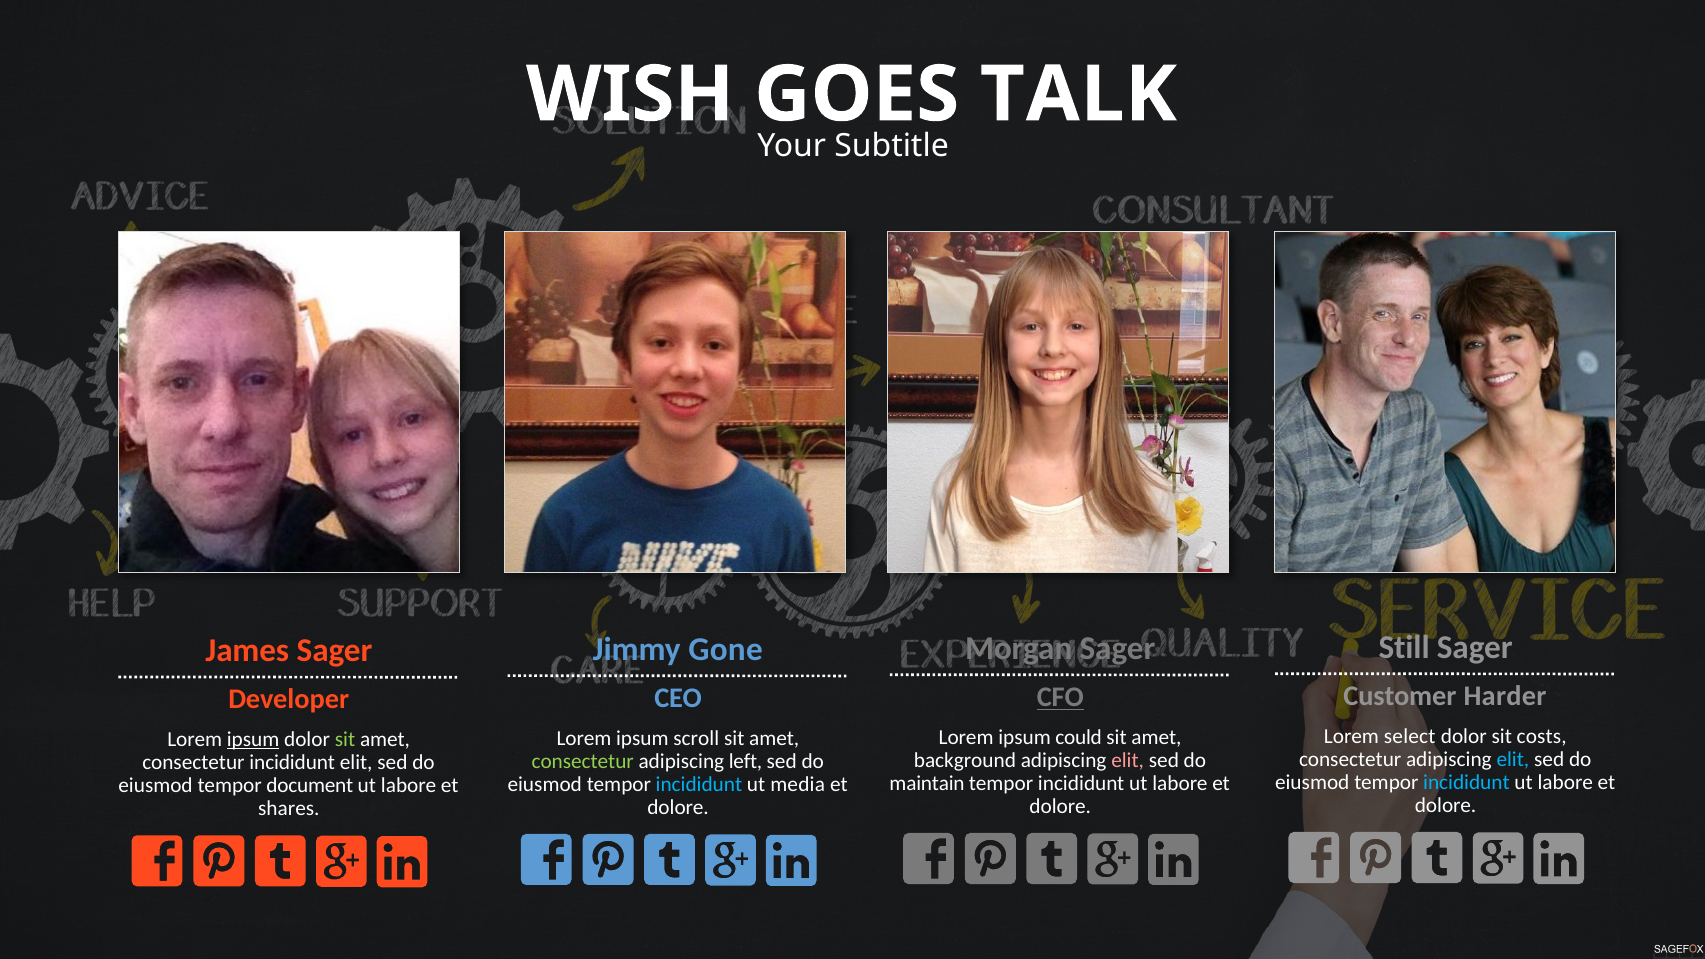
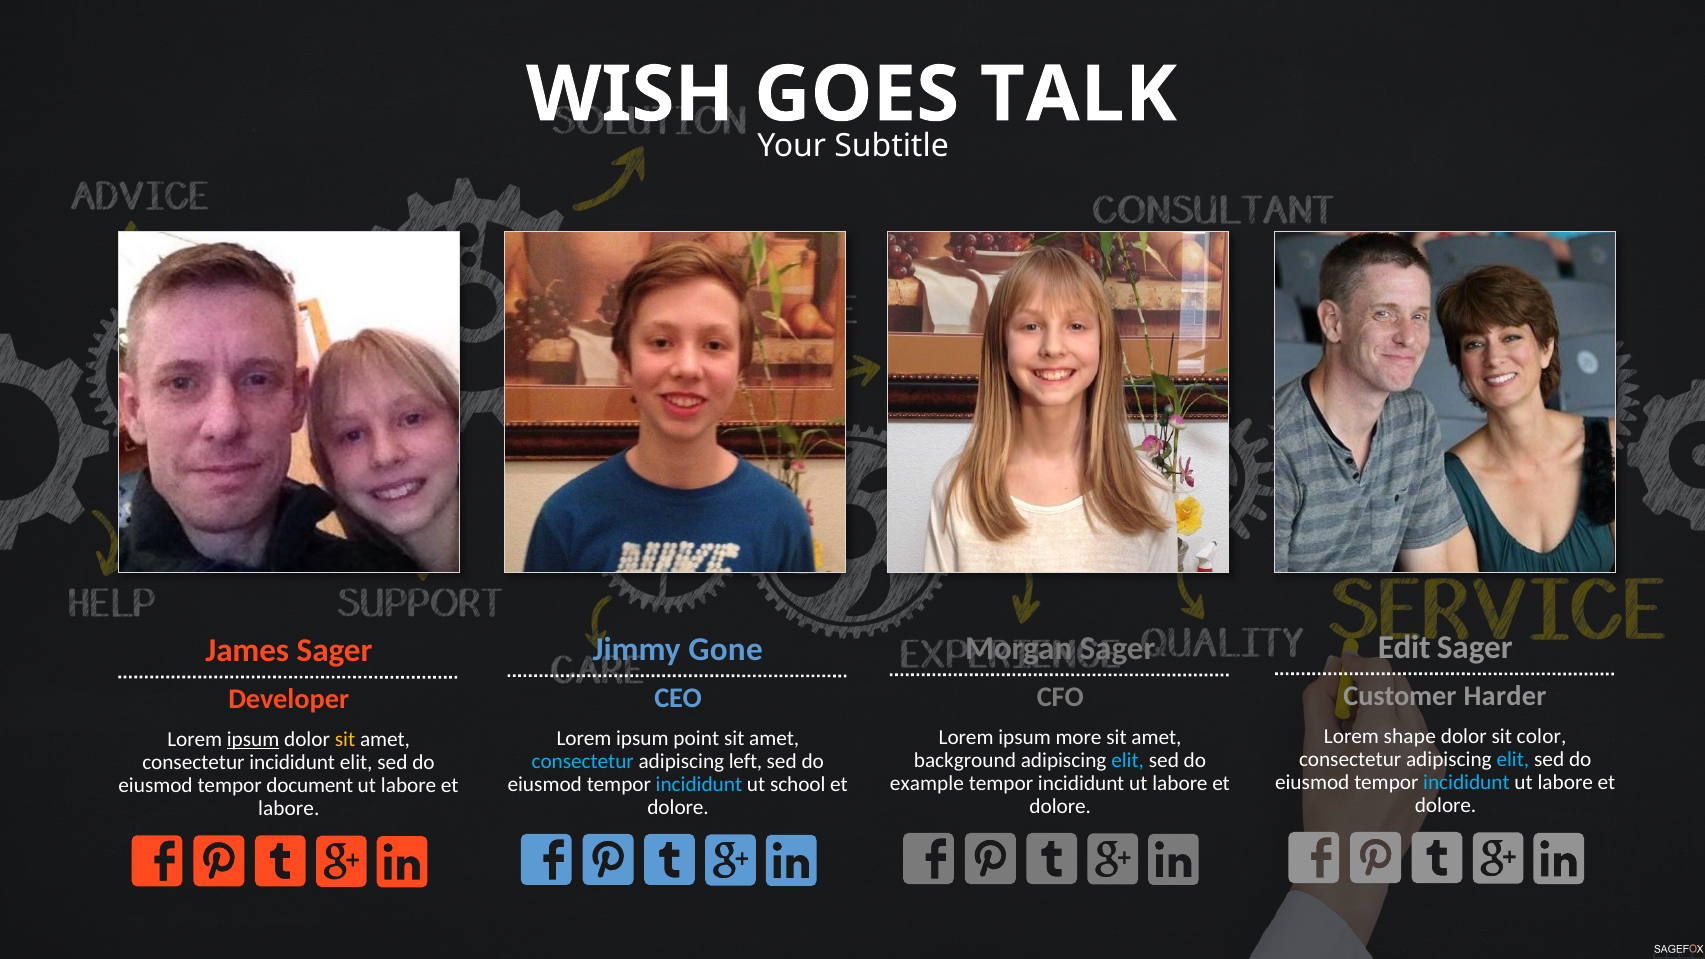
Still: Still -> Edit (1404, 647)
CFO underline: present -> none (1060, 697)
select: select -> shape (1410, 736)
costs: costs -> color (1542, 736)
could: could -> more (1079, 737)
scroll: scroll -> point (696, 738)
sit colour: light green -> yellow (345, 740)
elit colour: pink -> light blue (1128, 760)
consectetur colour: light green -> light blue (583, 761)
maintain: maintain -> example (927, 783)
media: media -> school (798, 784)
shares: shares -> labore (289, 809)
